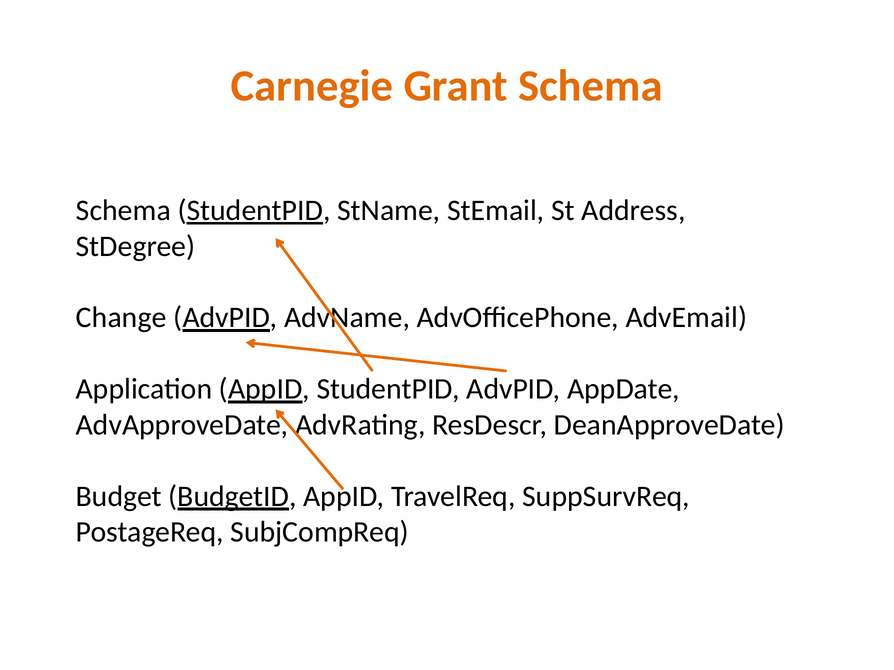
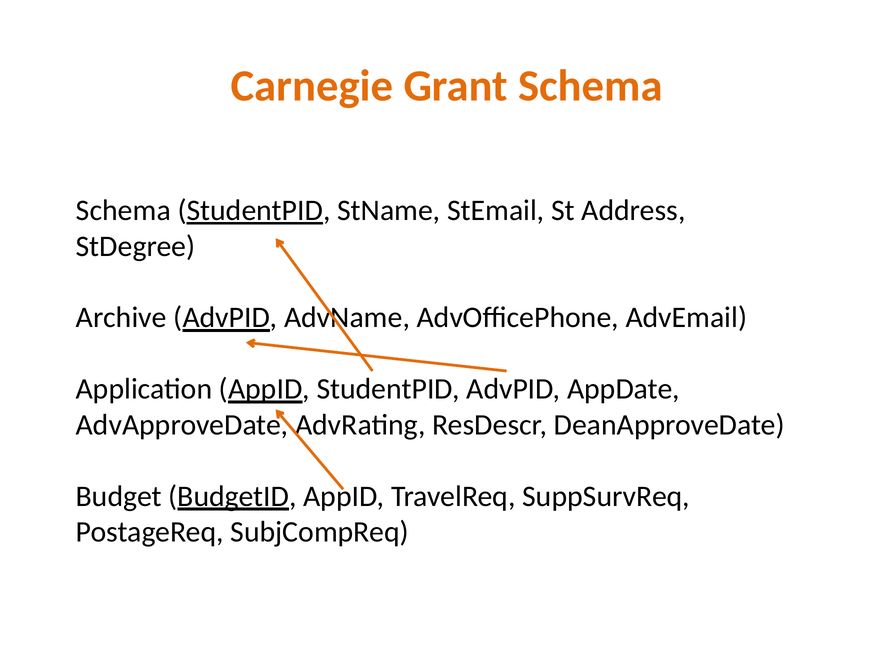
Change: Change -> Archive (121, 318)
